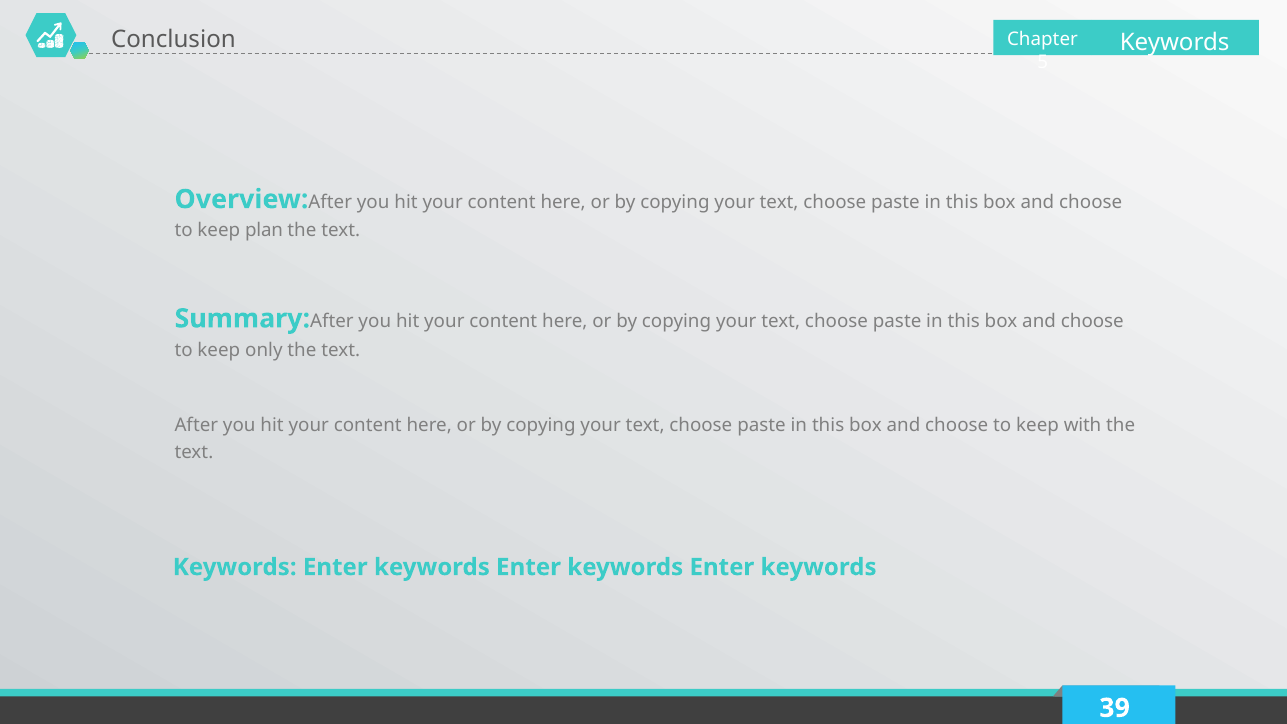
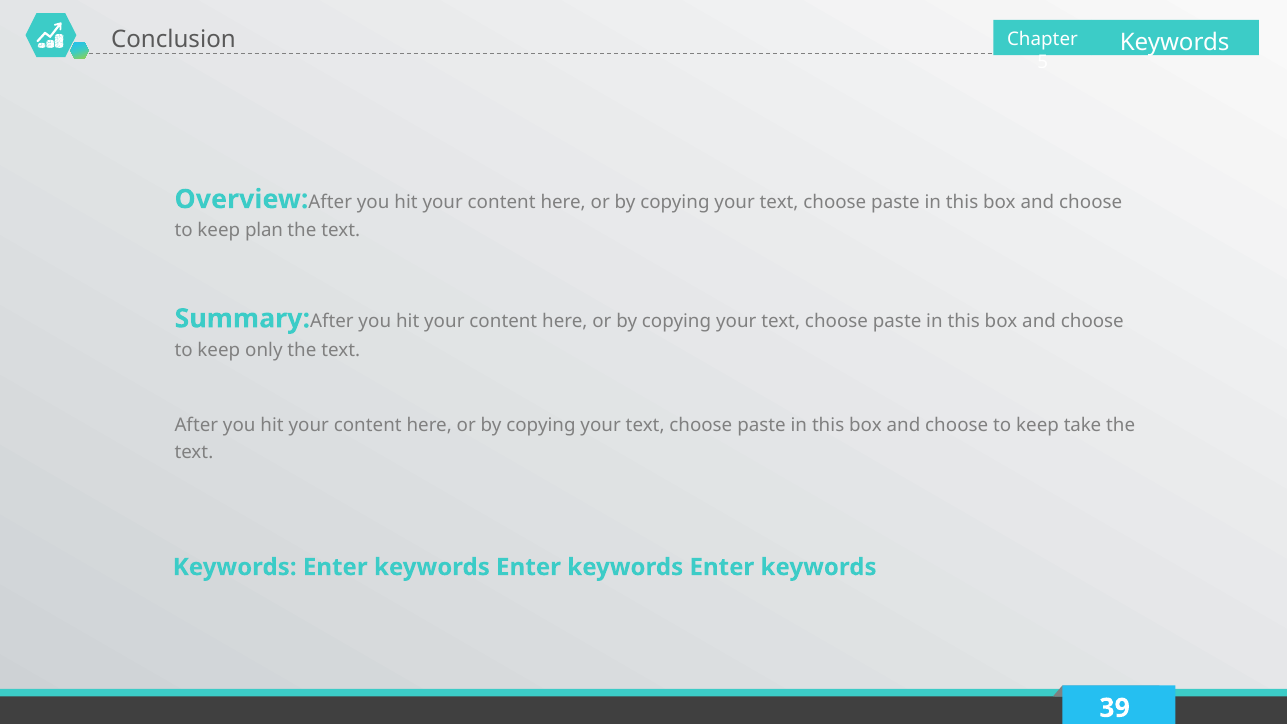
with: with -> take (1083, 425)
